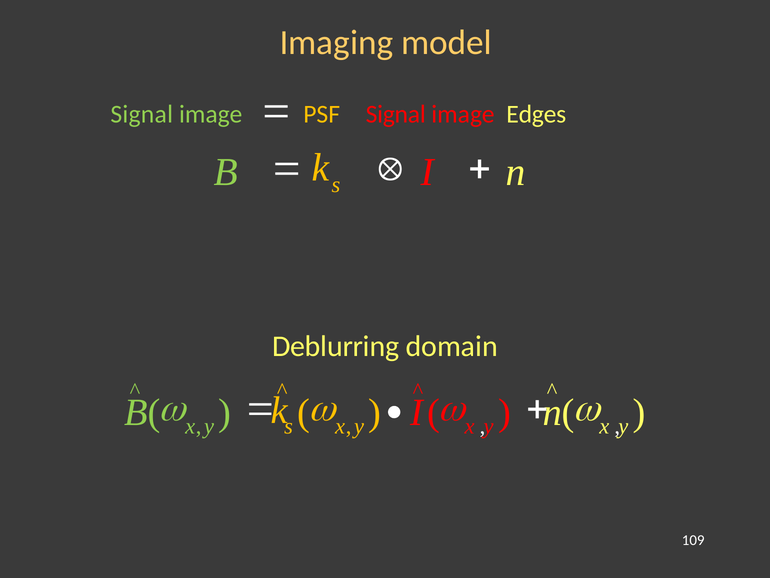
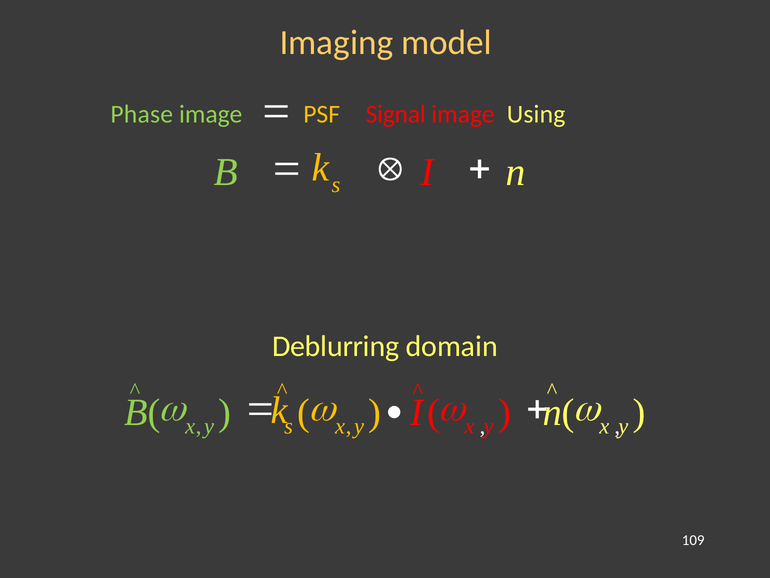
Signal: Signal -> Phase (142, 114)
Edges: Edges -> Using (536, 114)
